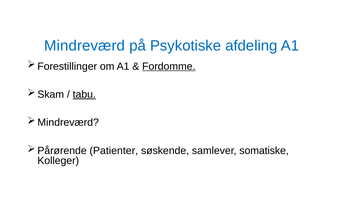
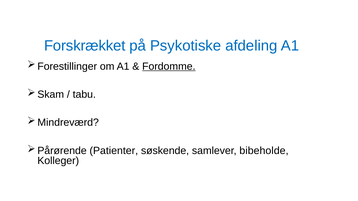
Mindreværd: Mindreværd -> Forskrækket (85, 46)
tabu underline: present -> none (84, 95)
somatiske: somatiske -> bibeholde (264, 151)
